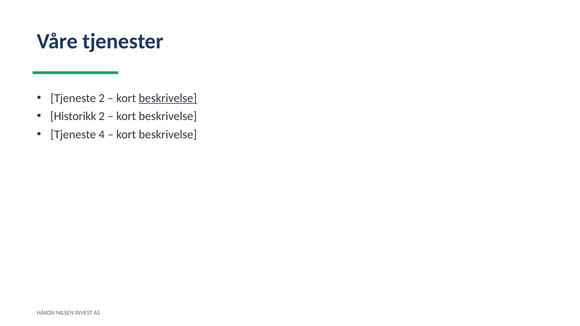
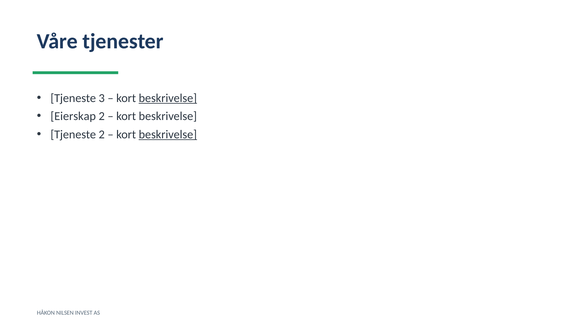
Tjeneste 2: 2 -> 3 (102, 98)
Historikk: Historikk -> Eierskap (73, 116)
Tjeneste 4: 4 -> 2 (102, 135)
beskrivelse underline: none -> present (168, 135)
